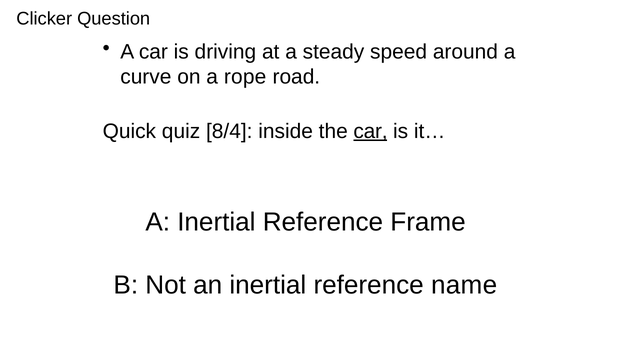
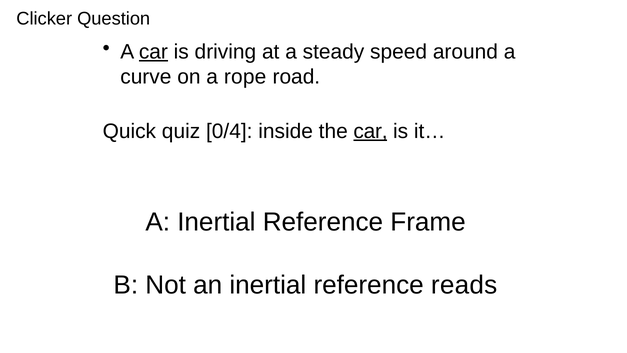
car underline: none -> present (153, 52)
8/4: 8/4 -> 0/4 (229, 131)
name: name -> reads (464, 285)
